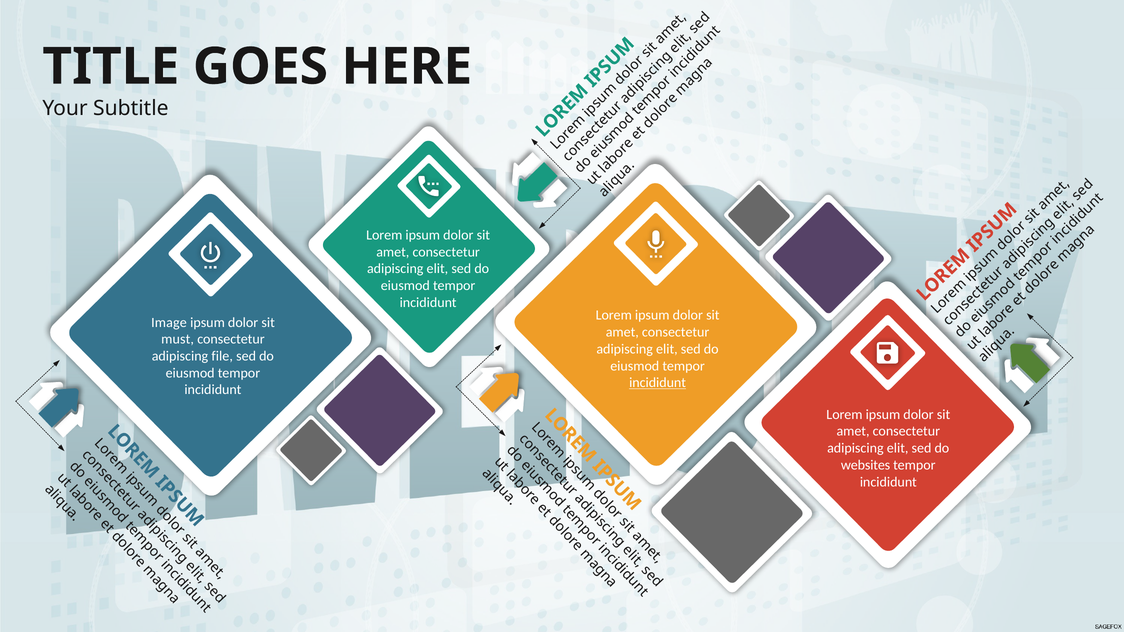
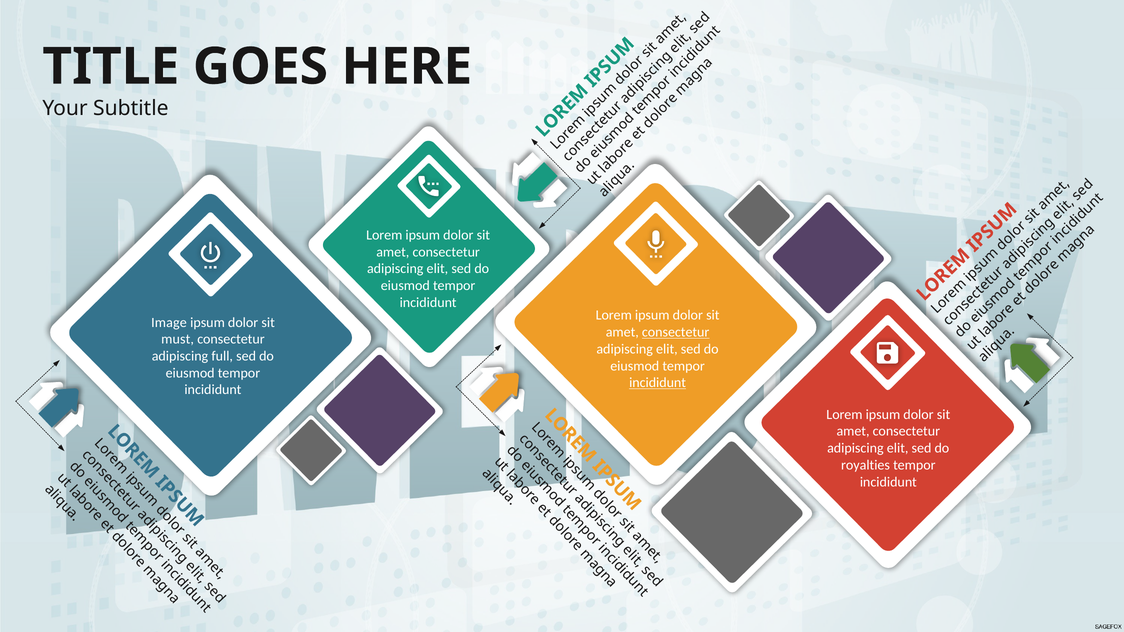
consectetur underline: none -> present (676, 332)
file: file -> full (222, 356)
websites: websites -> royalties (866, 465)
